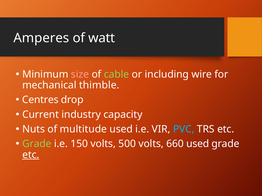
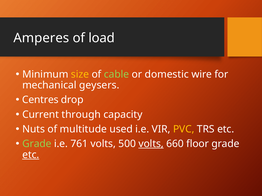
watt: watt -> load (102, 38)
size colour: pink -> yellow (80, 74)
including: including -> domestic (167, 74)
thimble: thimble -> geysers (99, 85)
industry: industry -> through (81, 115)
PVC colour: light blue -> yellow (184, 129)
150: 150 -> 761 (79, 144)
volts underline: none -> present (151, 144)
660 used: used -> floor (198, 144)
